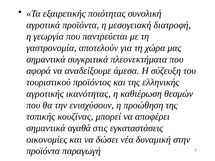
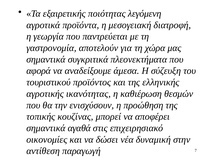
συνολική: συνολική -> λεγόμενη (145, 14)
εγκαταστάσεις: εγκαταστάσεις -> επιχειρησιακό (137, 128)
προϊόντα: προϊόντα -> αντίθεση (43, 151)
